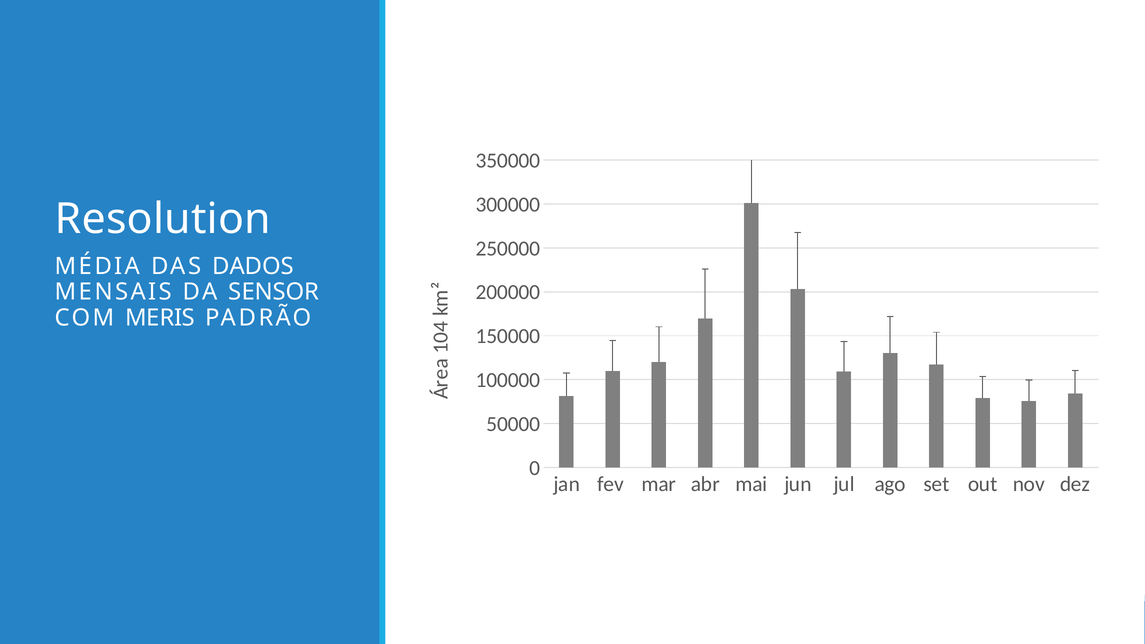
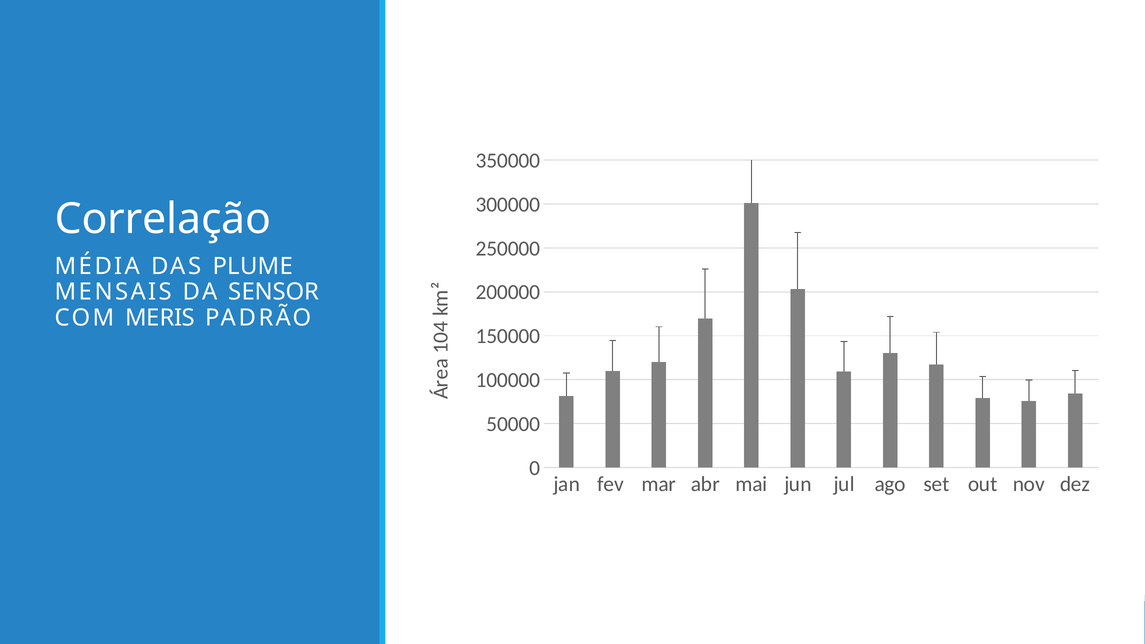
Resolution: Resolution -> Correlação (163, 219)
DADOS: DADOS -> PLUME (253, 266)
